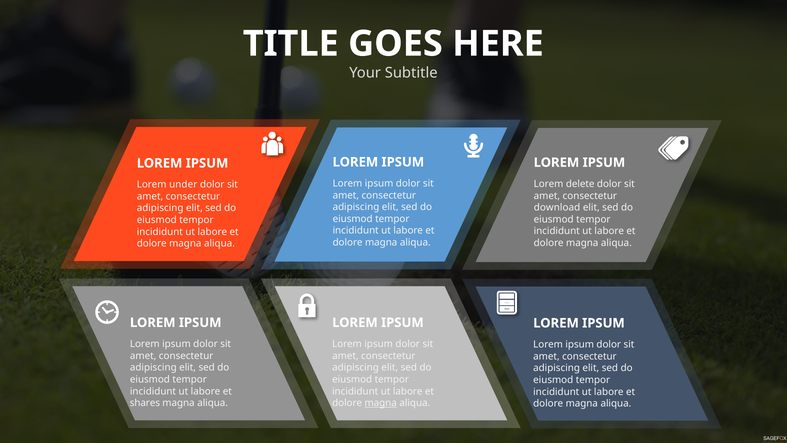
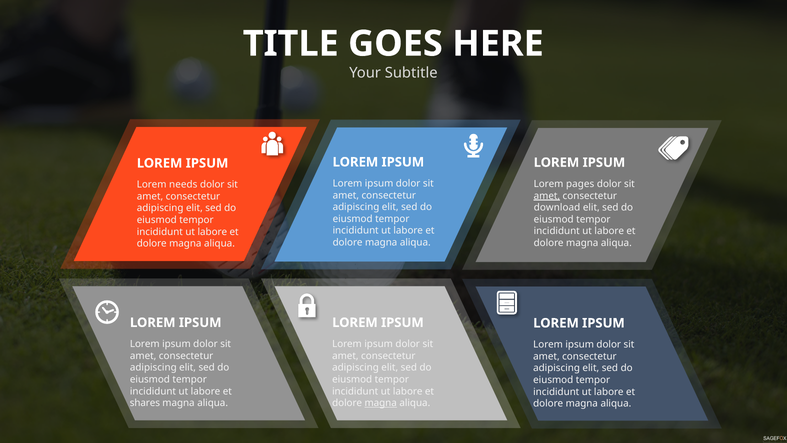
delete: delete -> pages (580, 184)
under: under -> needs (183, 184)
amet underline: none -> present (547, 196)
